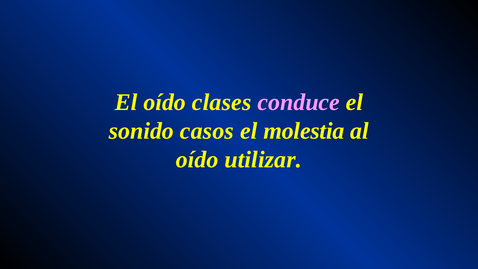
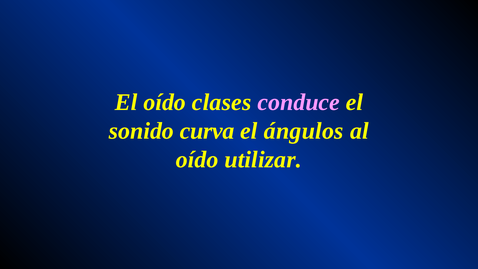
casos: casos -> curva (207, 131)
molestia: molestia -> ángulos (304, 131)
